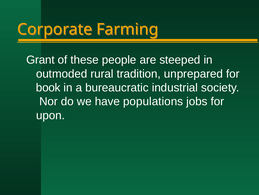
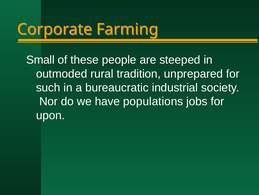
Grant: Grant -> Small (40, 60)
book: book -> such (48, 87)
